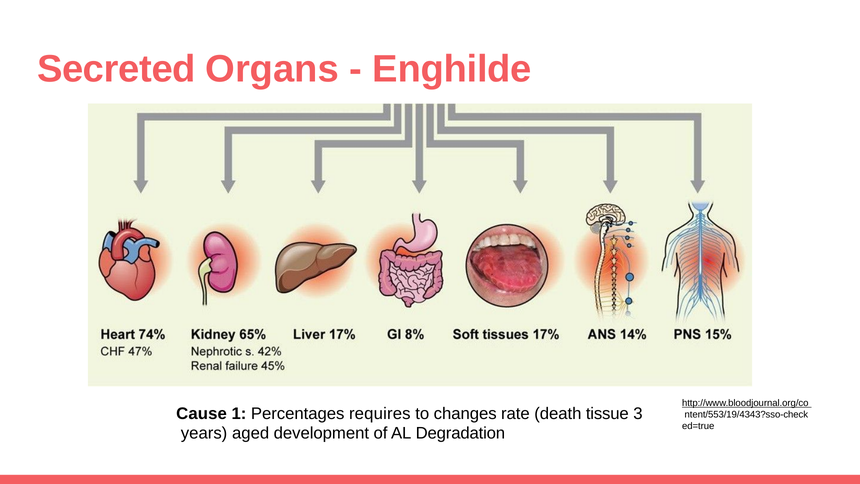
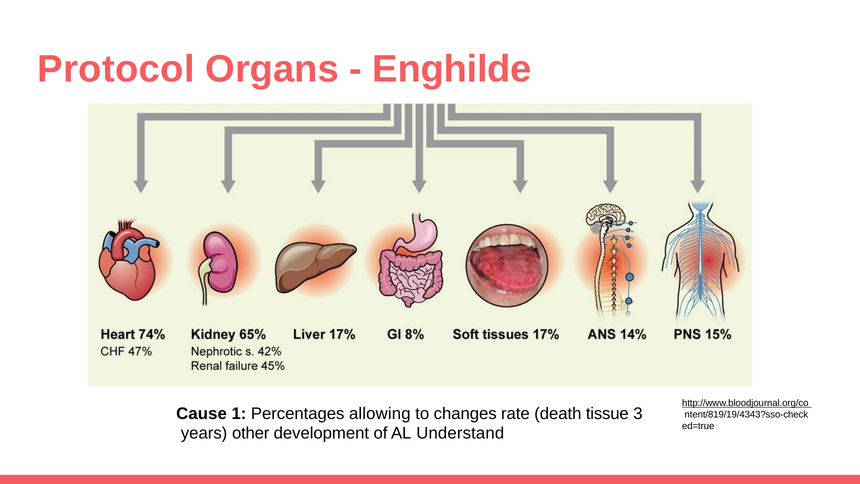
Secreted: Secreted -> Protocol (116, 69)
requires: requires -> allowing (380, 413)
ntent/553/19/4343?sso-check: ntent/553/19/4343?sso-check -> ntent/819/19/4343?sso-check (746, 414)
aged: aged -> other (251, 433)
Degradation: Degradation -> Understand (460, 433)
